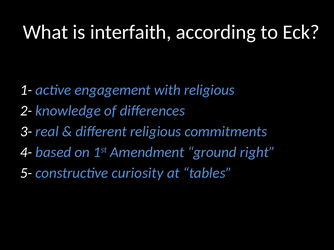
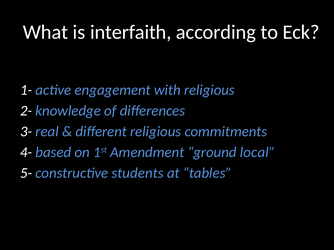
right: right -> local (257, 153)
curiosity: curiosity -> students (138, 173)
